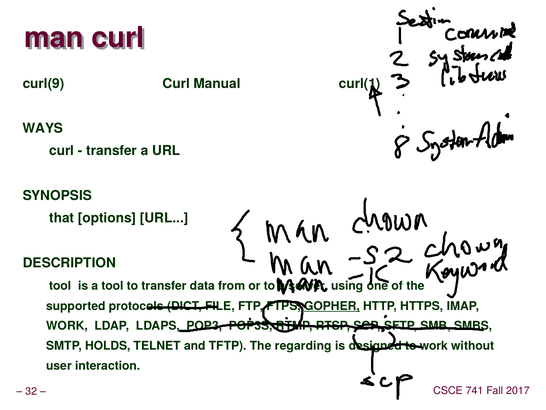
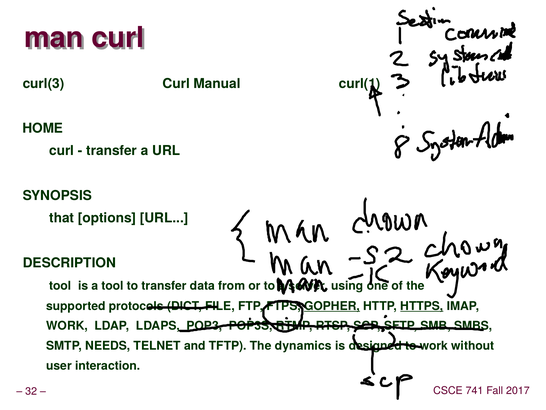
curl(9: curl(9 -> curl(3 (44, 83)
WAYS: WAYS -> HOME (43, 128)
HTTPS underline: none -> present (422, 306)
HOLDS: HOLDS -> NEEDS (108, 345)
regarding: regarding -> dynamics (303, 345)
